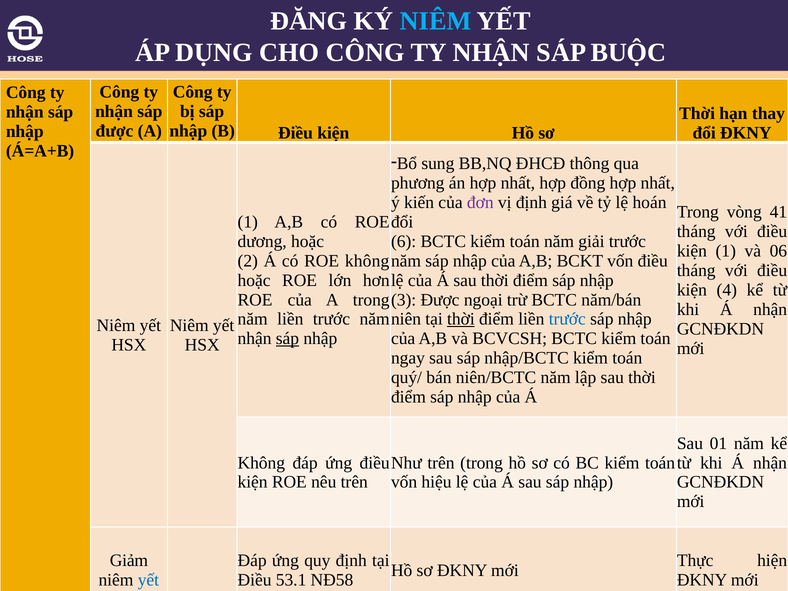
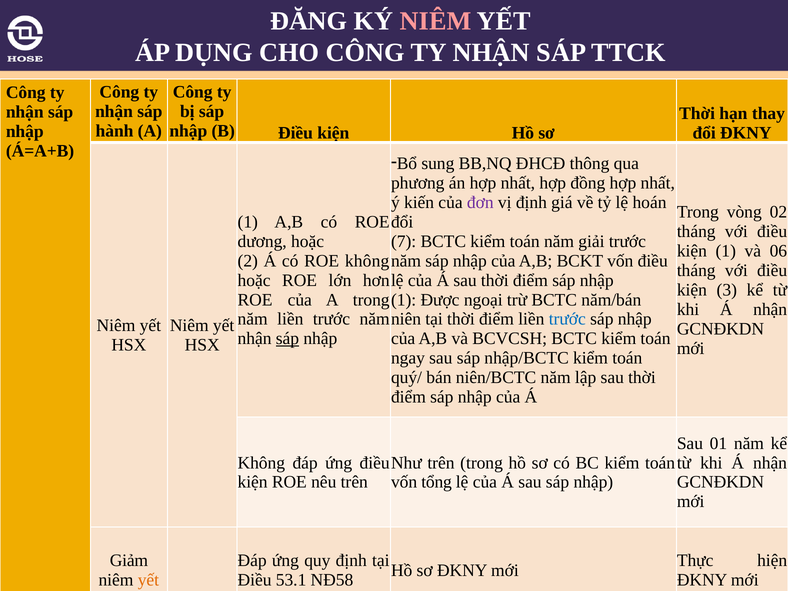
NIÊM colour: light blue -> pink (436, 21)
BUỘC: BUỘC -> TTCK (628, 52)
được: được -> hành (115, 131)
41: 41 -> 02 (778, 212)
6: 6 -> 7 (404, 241)
4: 4 -> 3 (727, 290)
3: 3 -> 1 (404, 300)
thời underline: present -> none (461, 319)
hiệu: hiệu -> tổng (437, 482)
yết colour: blue -> orange (148, 580)
